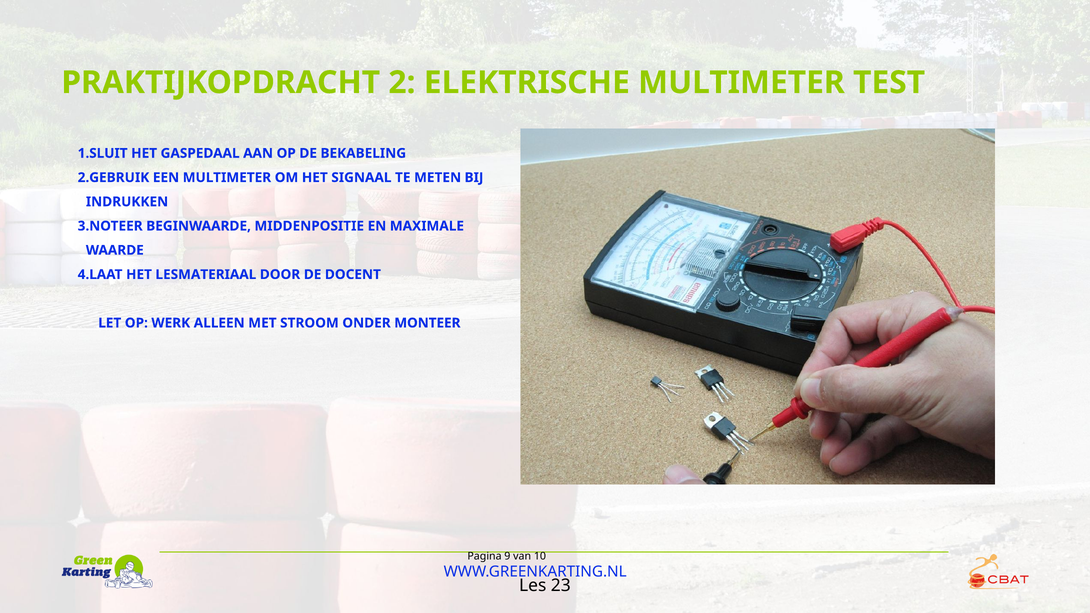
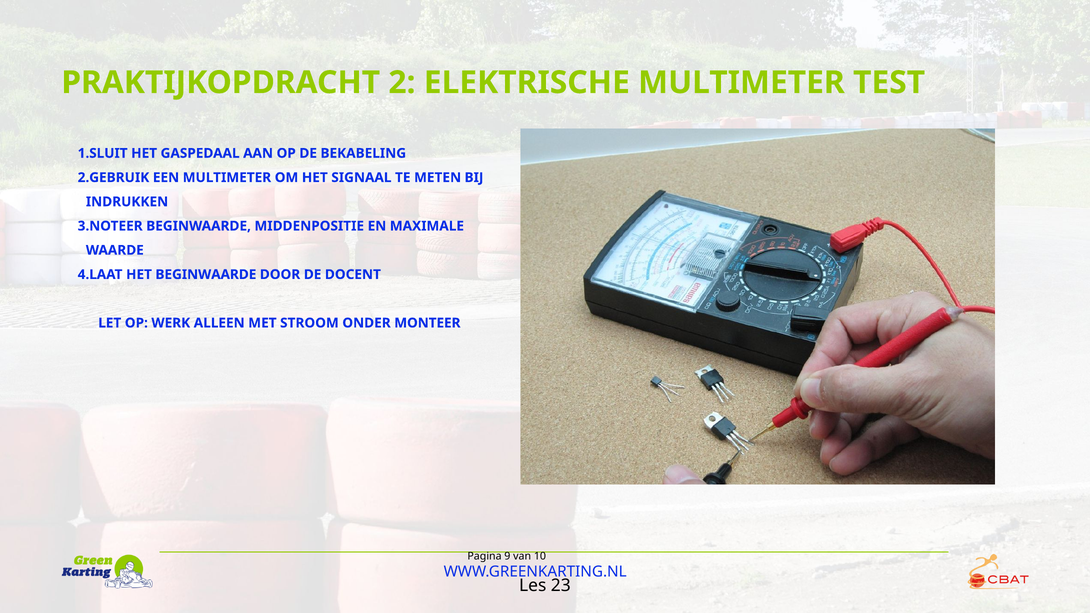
HET LESMATERIAAL: LESMATERIAAL -> BEGINWAARDE (206, 275)
